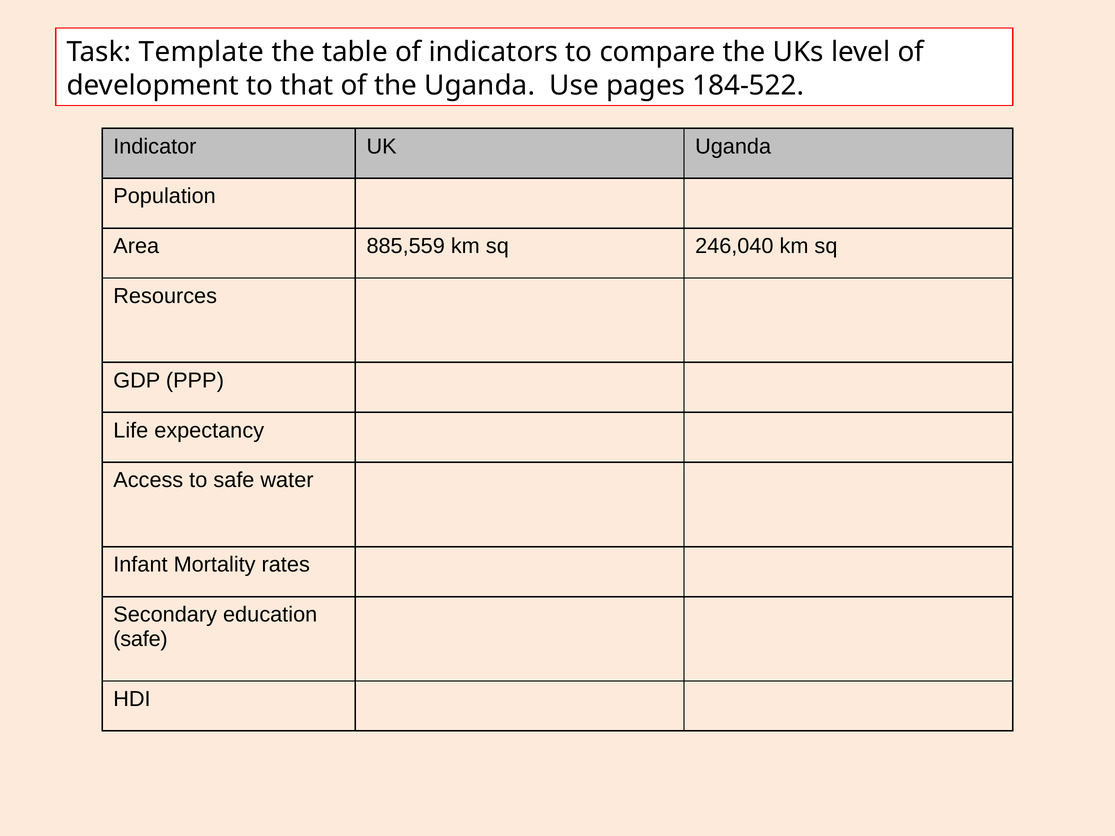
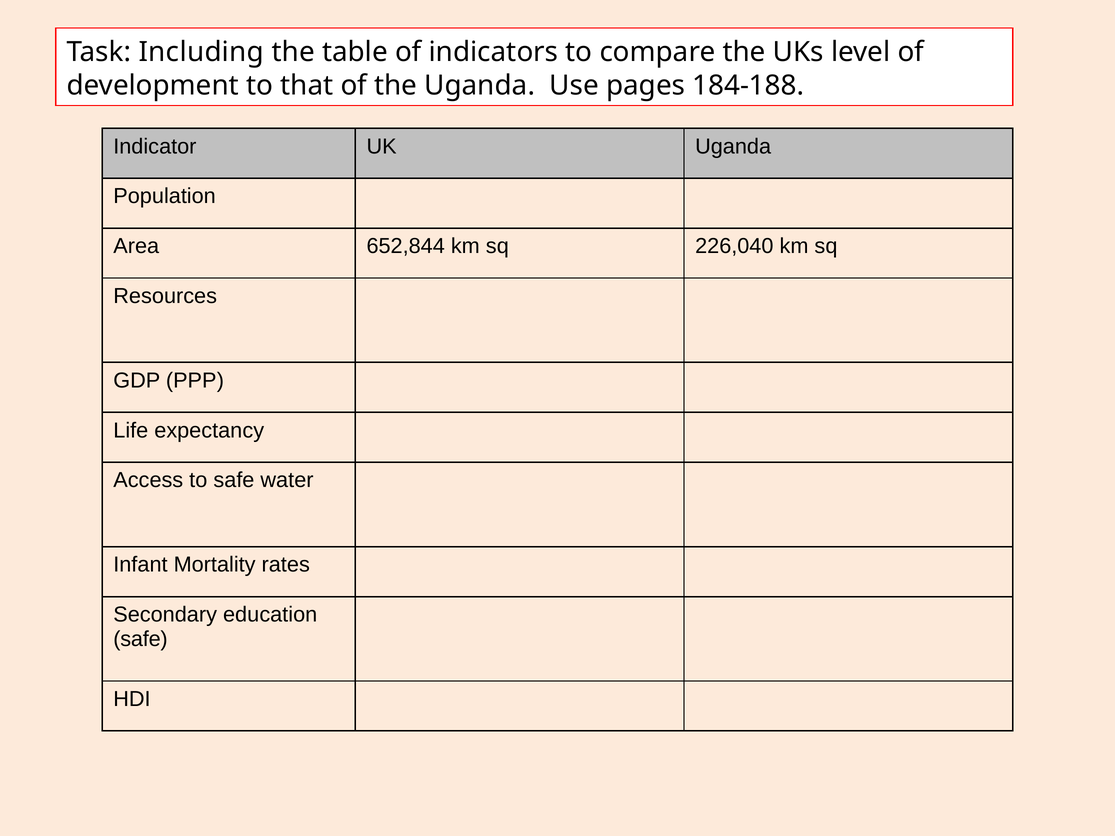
Template: Template -> Including (201, 52)
184-522: 184-522 -> 184-188 (748, 85)
885,559: 885,559 -> 652,844 (406, 246)
246,040: 246,040 -> 226,040 (734, 246)
